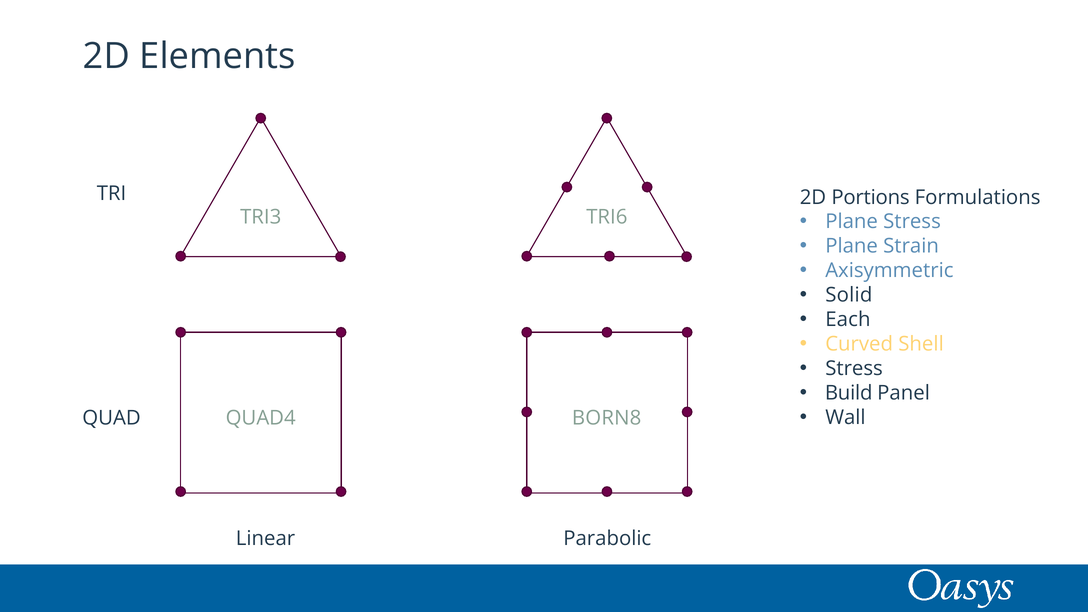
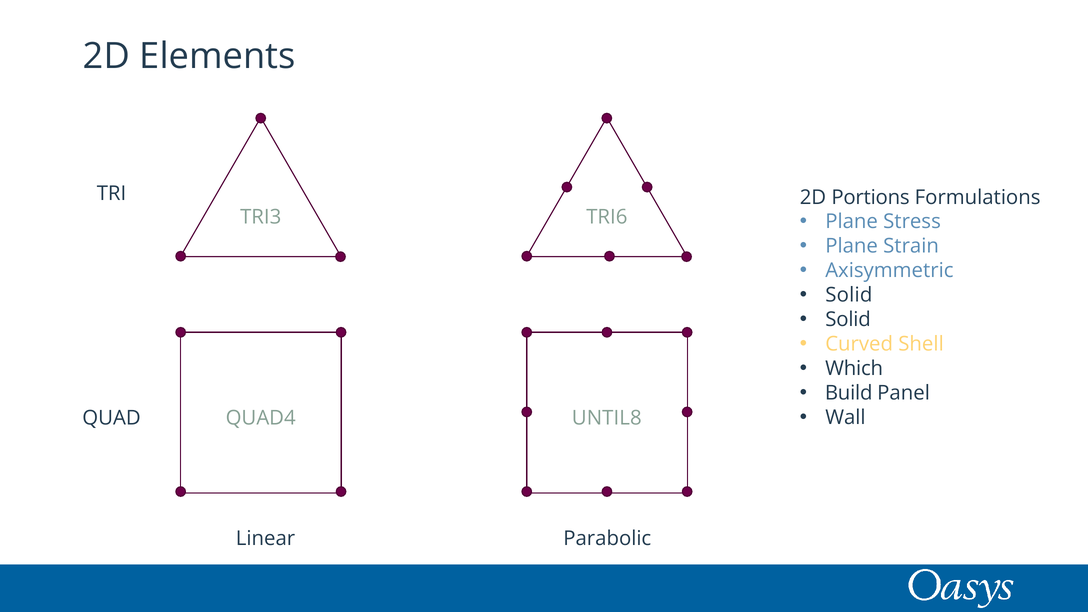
Each: Each -> Solid (848, 320)
Stress: Stress -> Which (854, 369)
BORN8: BORN8 -> UNTIL8 (607, 418)
